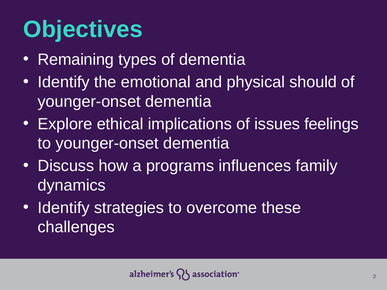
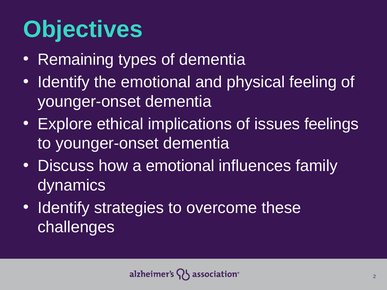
should: should -> feeling (313, 82)
a programs: programs -> emotional (180, 166)
